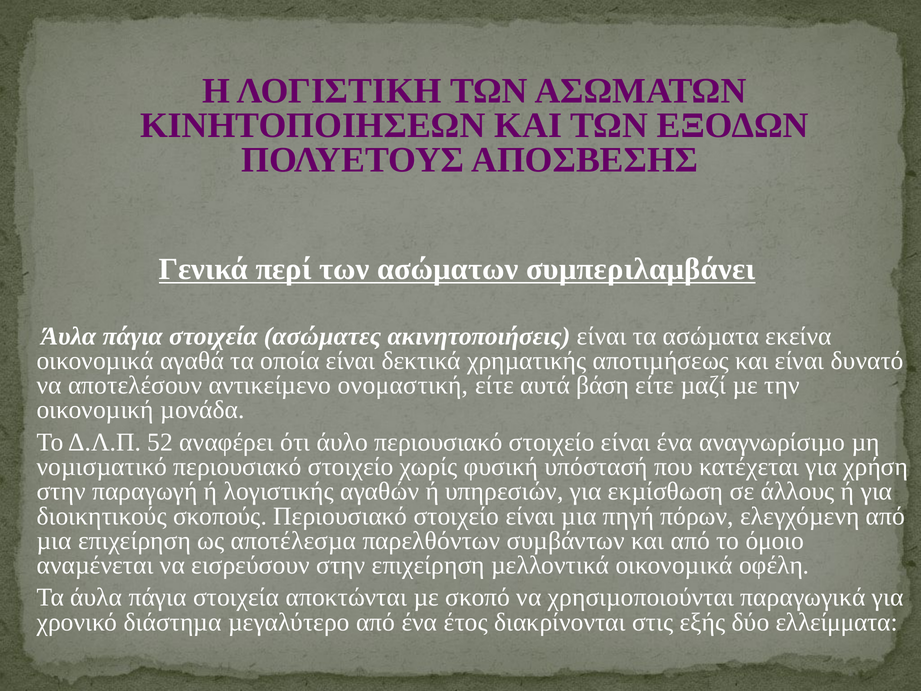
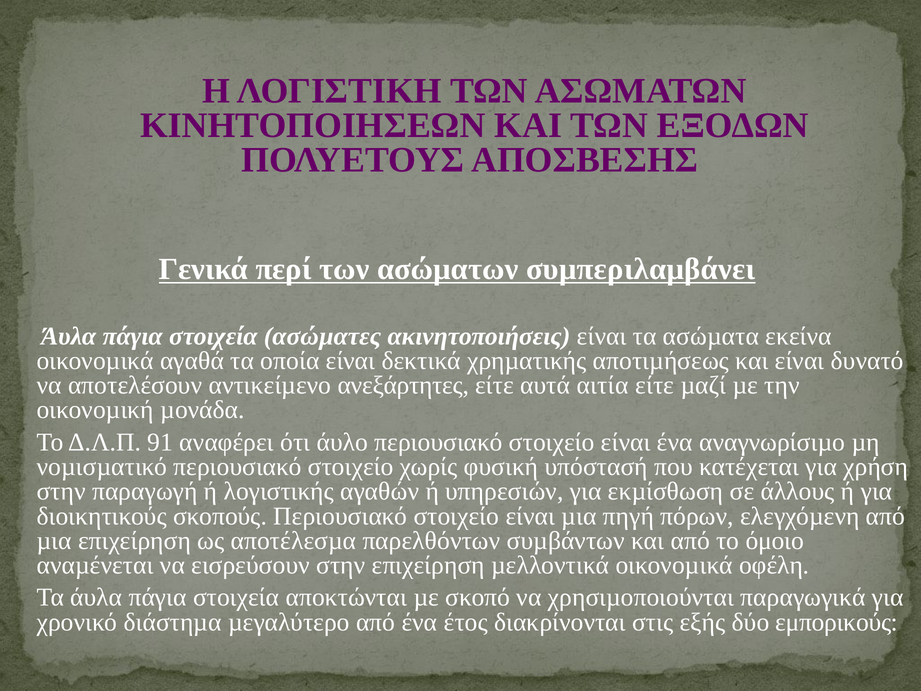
ονομαστική: ονομαστική -> ανεξάρτητες (403, 385)
βάση: βάση -> αιτία (603, 385)
52: 52 -> 91 (160, 442)
ελλείμματα: ελλείμματα -> εμπορικούς (837, 622)
